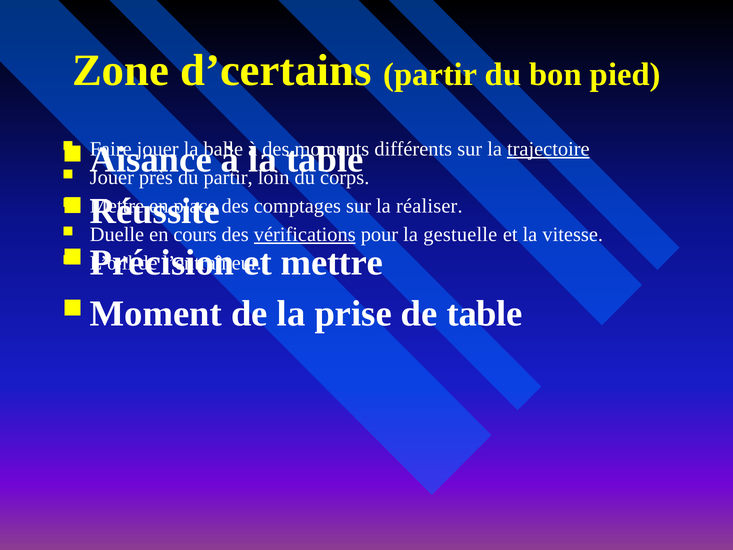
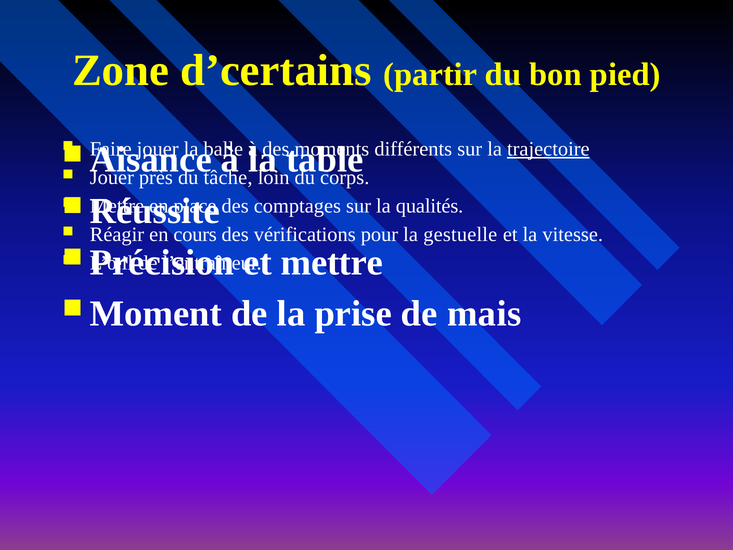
partir: partir -> tâche (228, 177)
réaliser: réaliser -> qualités (430, 206)
Duelle: Duelle -> Réagir (117, 234)
vérifications underline: present -> none (305, 234)
de table: table -> mais (484, 314)
